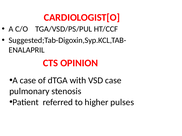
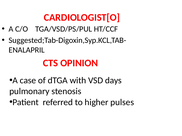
VSD case: case -> days (113, 81)
